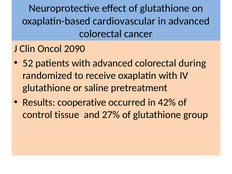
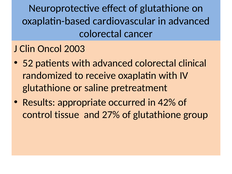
2090: 2090 -> 2003 (75, 49)
during: during -> clinical (192, 63)
cooperative: cooperative -> appropriate (82, 102)
